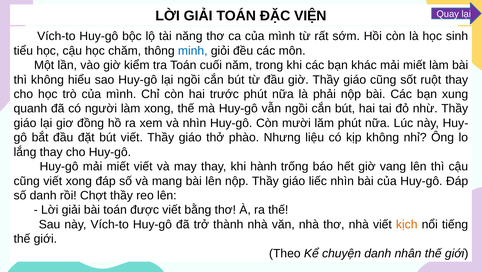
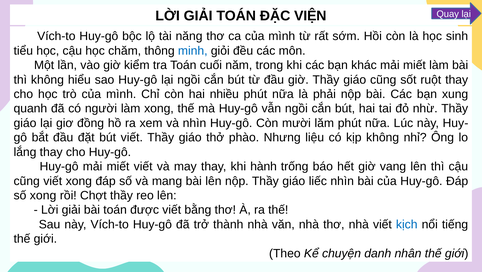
trước: trước -> nhiều (224, 94)
số danh: danh -> xong (43, 195)
kịch colour: orange -> blue (407, 224)
